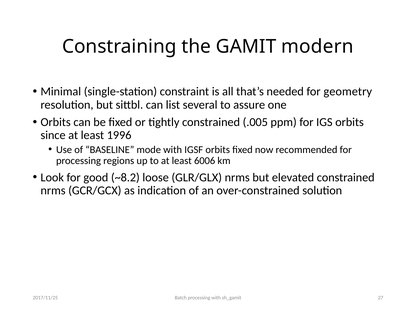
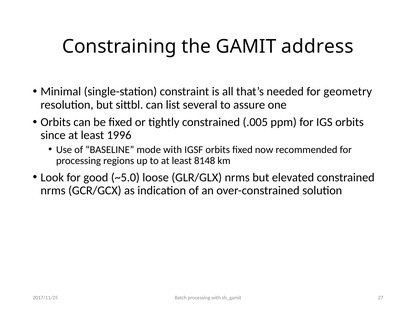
modern: modern -> address (317, 47)
6006: 6006 -> 8148 (205, 161)
~8.2: ~8.2 -> ~5.0 (125, 177)
